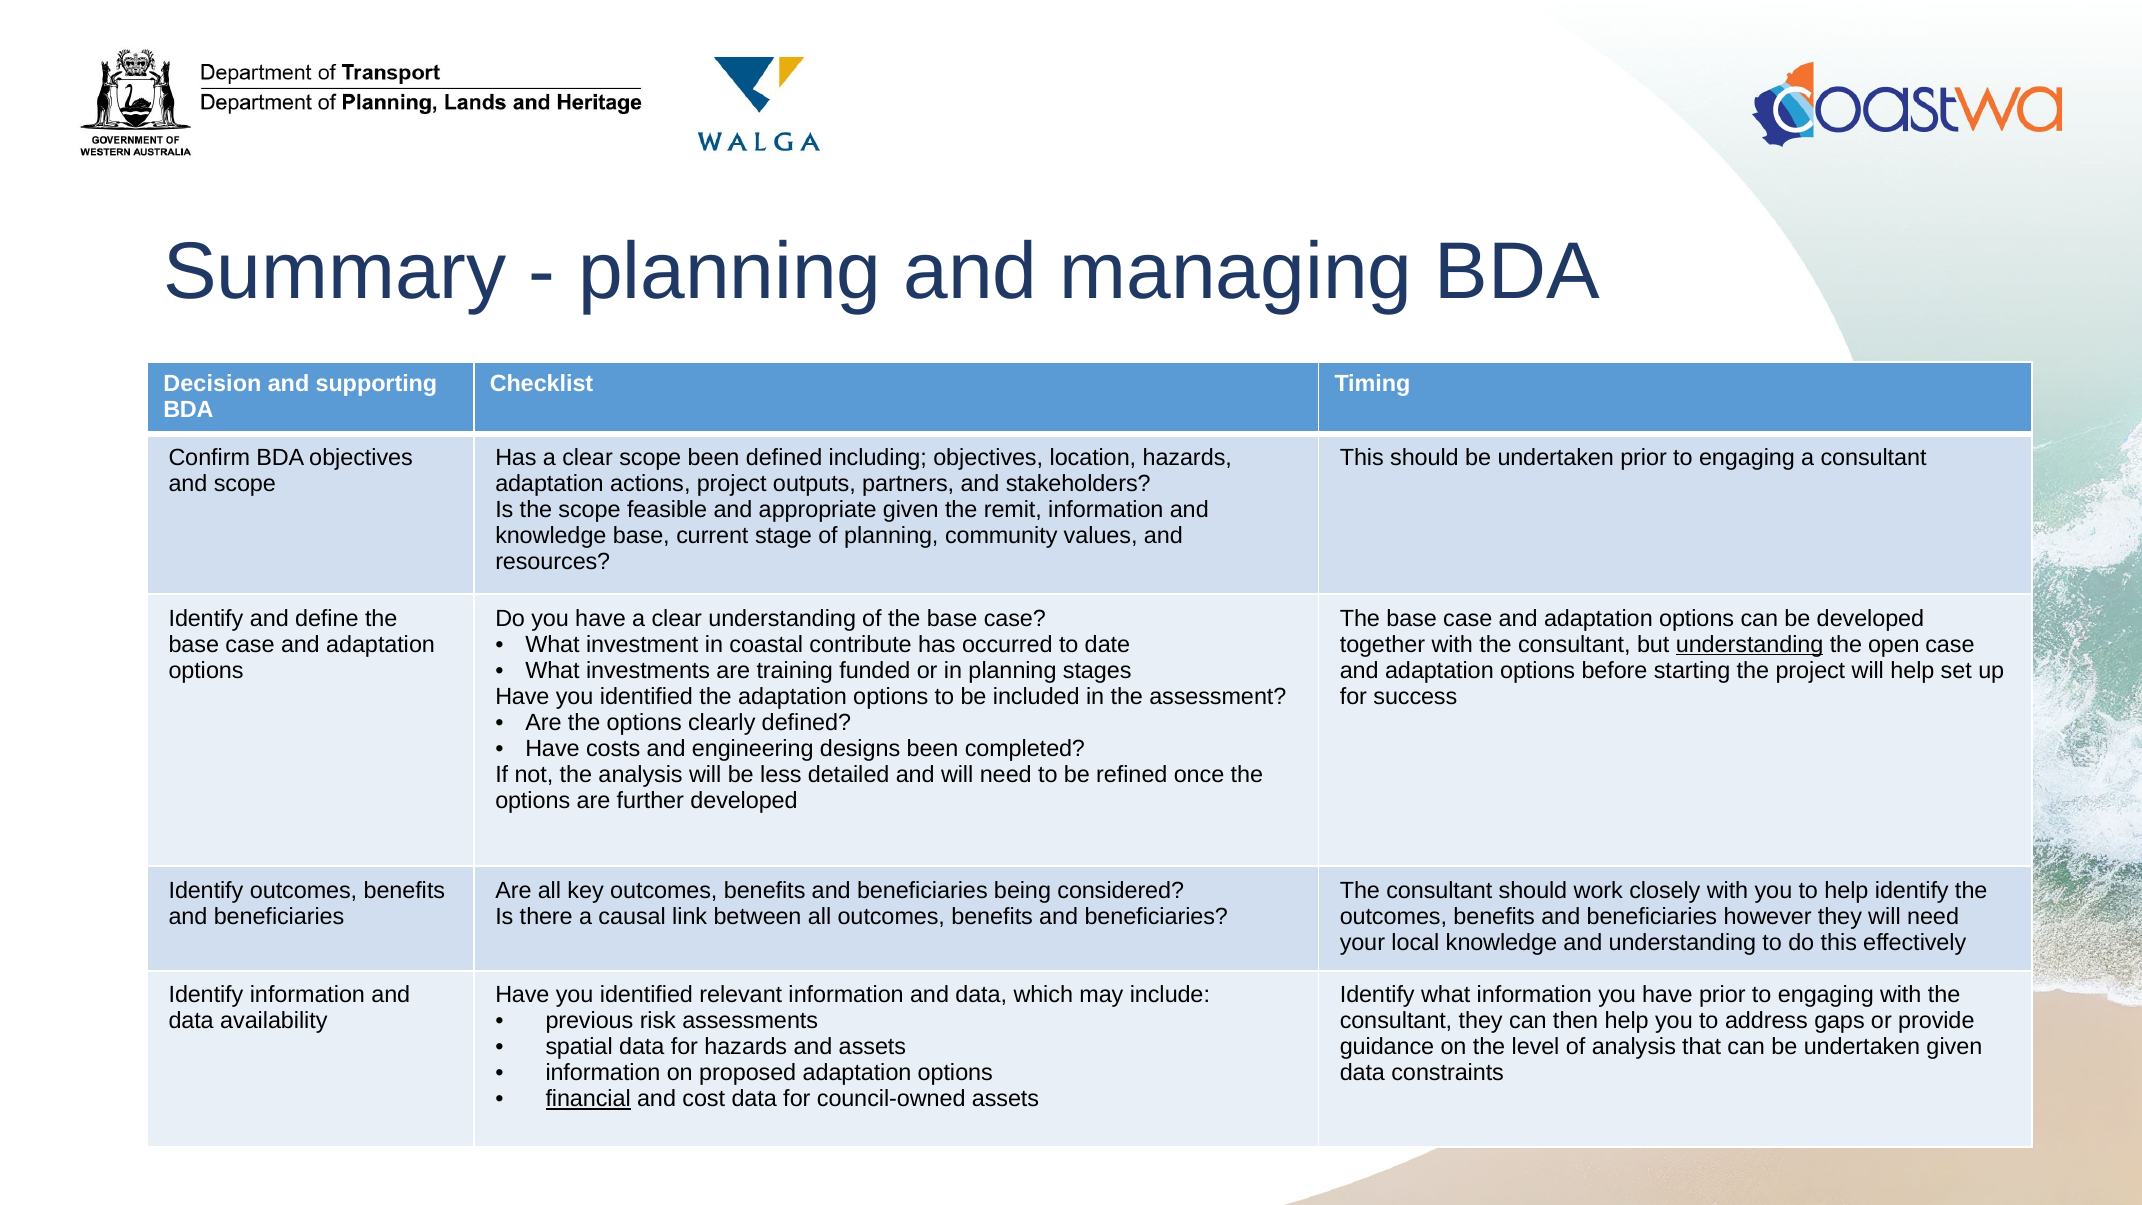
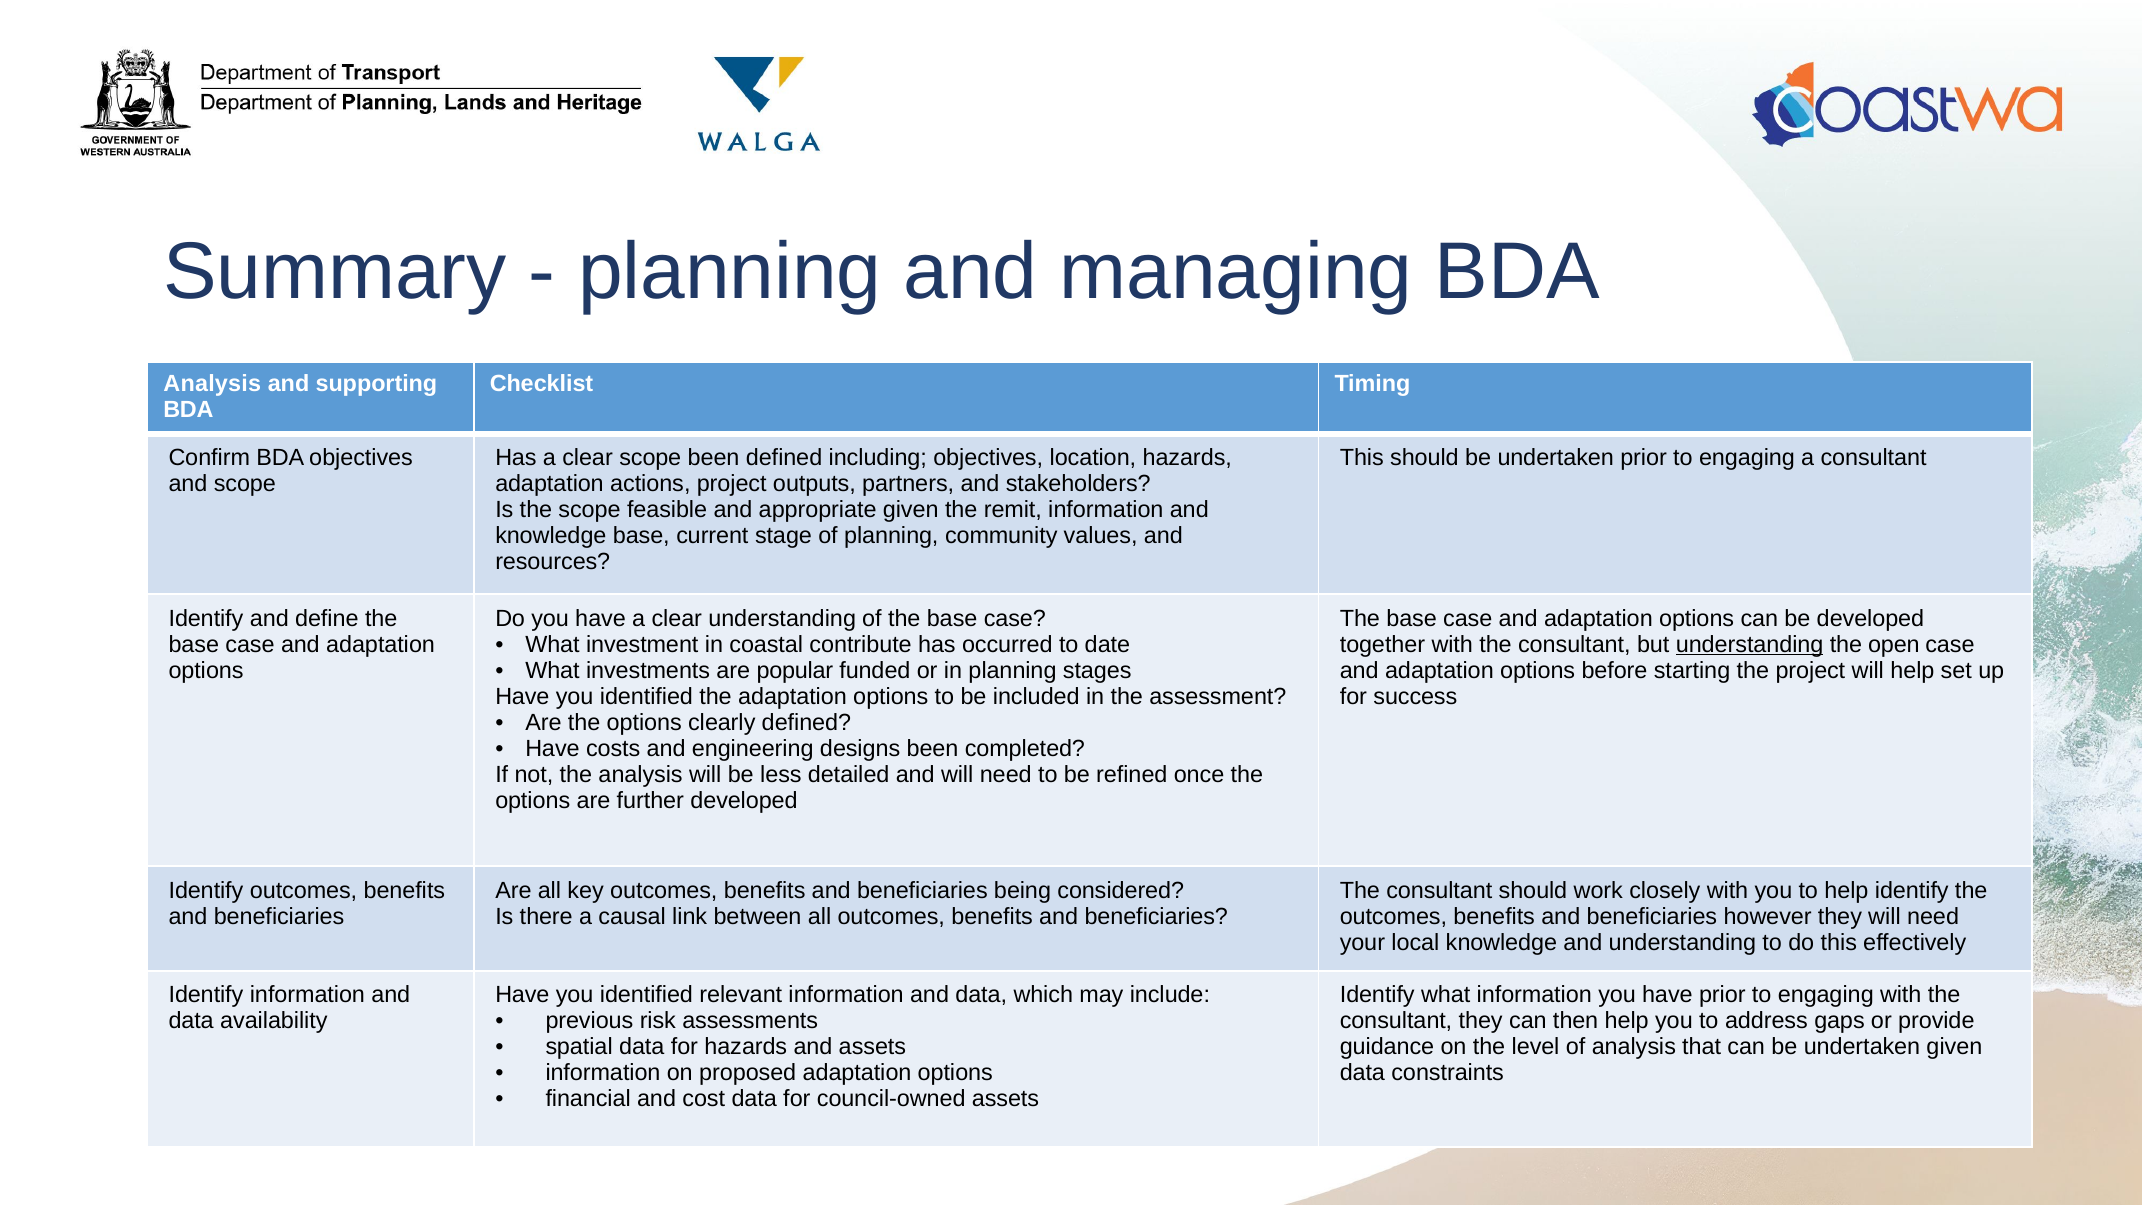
Decision: Decision -> Analysis (212, 384)
training: training -> popular (795, 670)
financial underline: present -> none (588, 1099)
